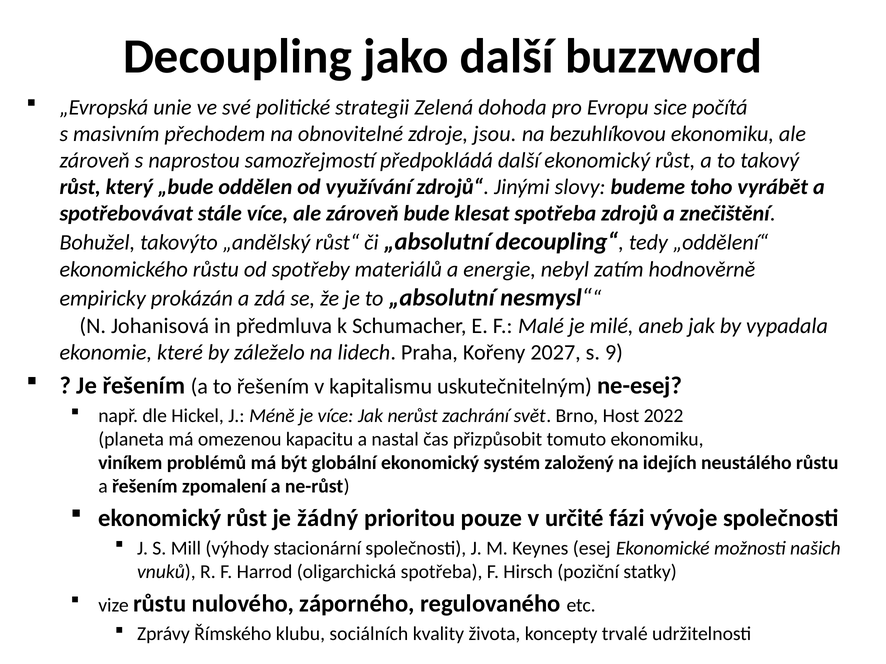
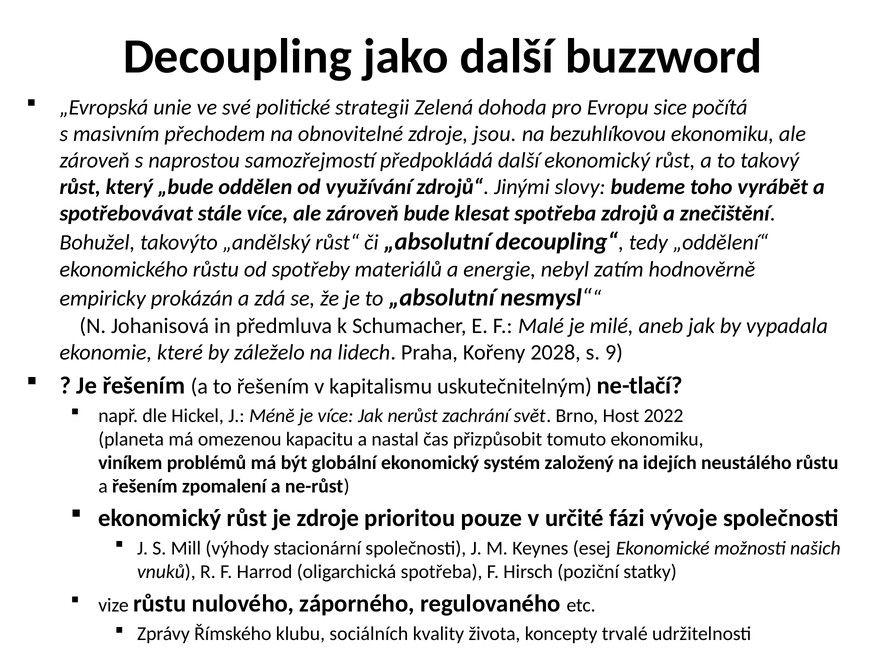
2027: 2027 -> 2028 (556, 353)
ne-esej: ne-esej -> ne-tlačí (640, 386)
je žádný: žádný -> zdroje (328, 518)
